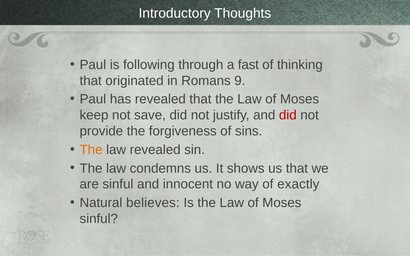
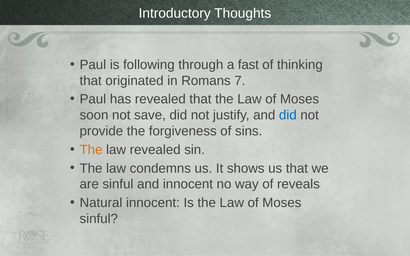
9: 9 -> 7 (240, 81)
keep: keep -> soon (94, 115)
did colour: red -> blue (288, 115)
exactly: exactly -> reveals (298, 184)
Natural believes: believes -> innocent (153, 203)
